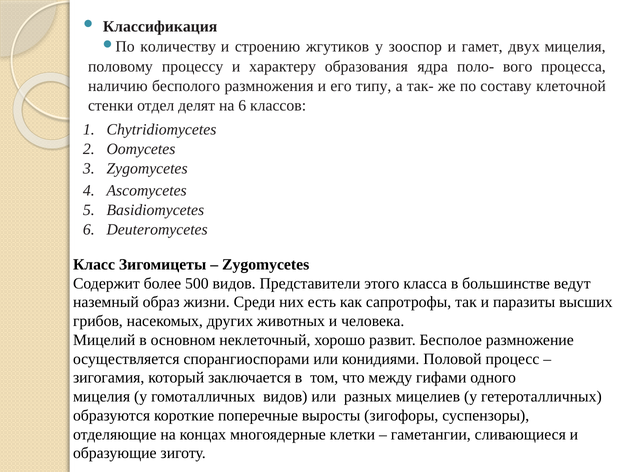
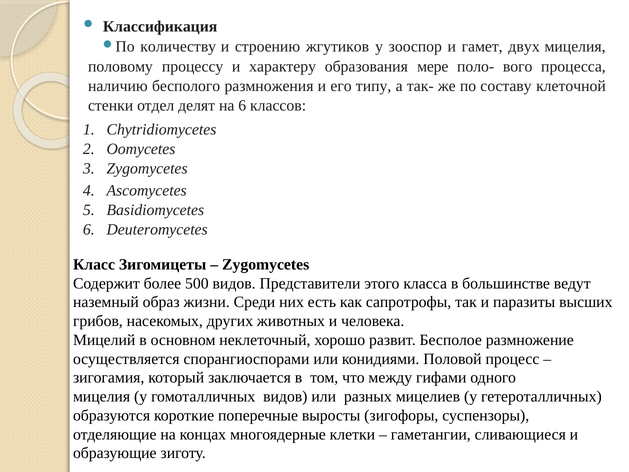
ядра: ядра -> мере (433, 66)
